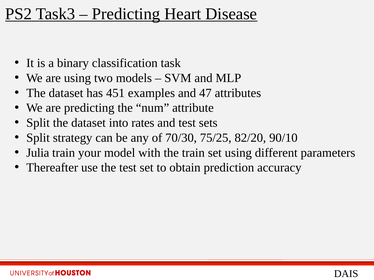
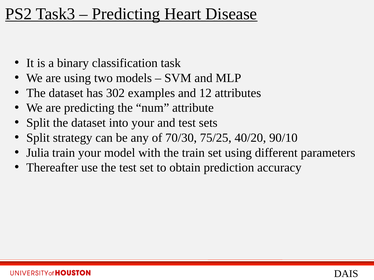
451: 451 -> 302 (115, 93)
47: 47 -> 12 (205, 93)
into rates: rates -> your (143, 123)
82/20: 82/20 -> 40/20 (250, 138)
